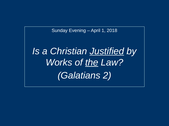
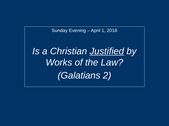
the underline: present -> none (92, 63)
